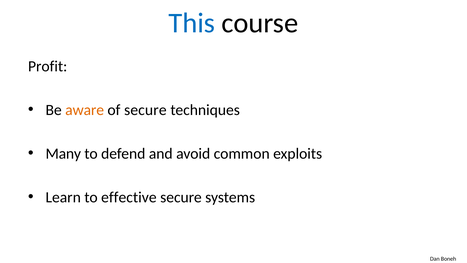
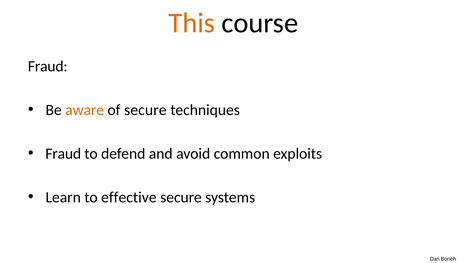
This colour: blue -> orange (192, 23)
Profit: Profit -> Fraud (48, 66)
Many: Many -> Fraud (63, 153)
